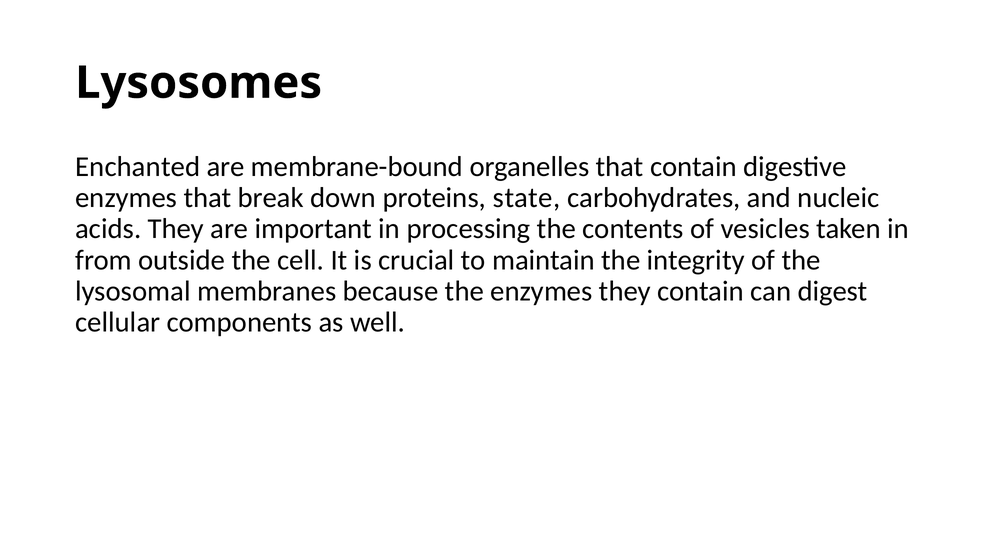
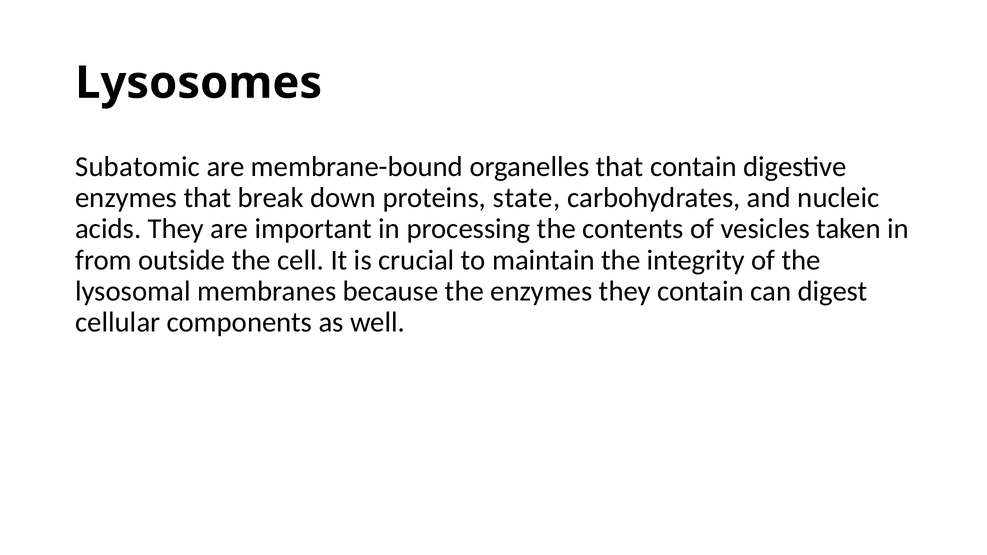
Enchanted: Enchanted -> Subatomic (138, 167)
